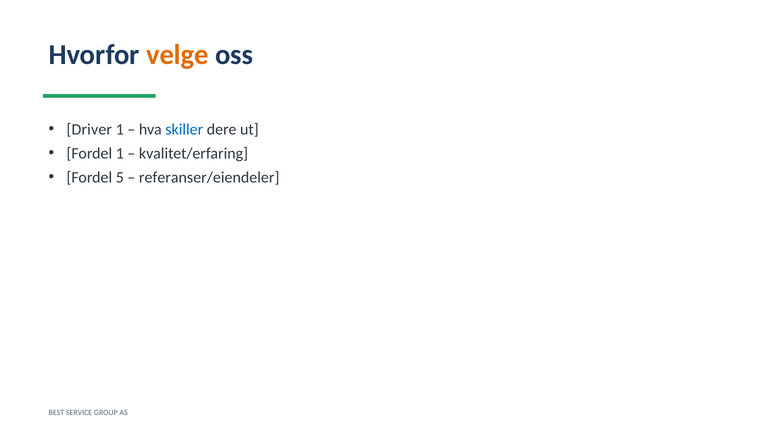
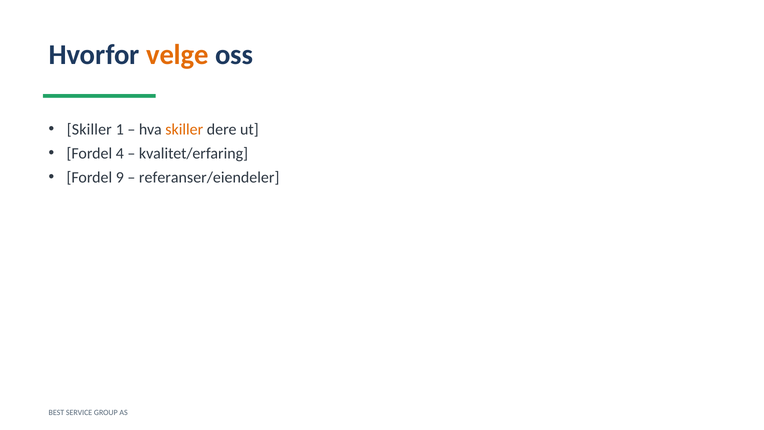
Driver: Driver -> Skiller (89, 129)
skiller colour: blue -> orange (184, 129)
Fordel 1: 1 -> 4 (120, 153)
5: 5 -> 9 (120, 177)
